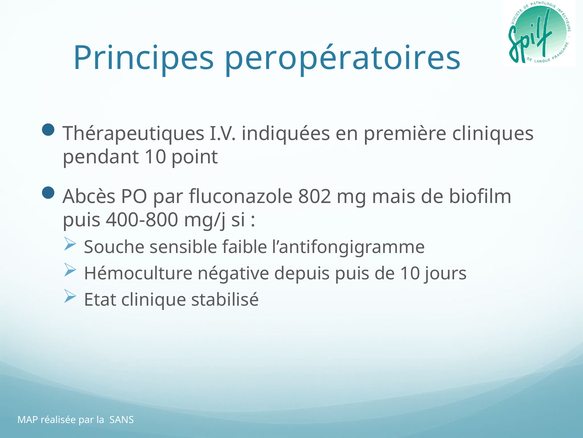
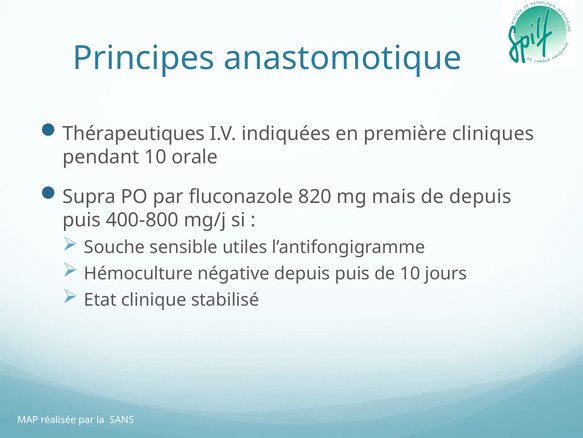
peropératoires: peropératoires -> anastomotique (343, 58)
point: point -> orale (195, 157)
Abcès: Abcès -> Supra (89, 196)
802: 802 -> 820 (315, 196)
de biofilm: biofilm -> depuis (480, 196)
faible: faible -> utiles (245, 247)
